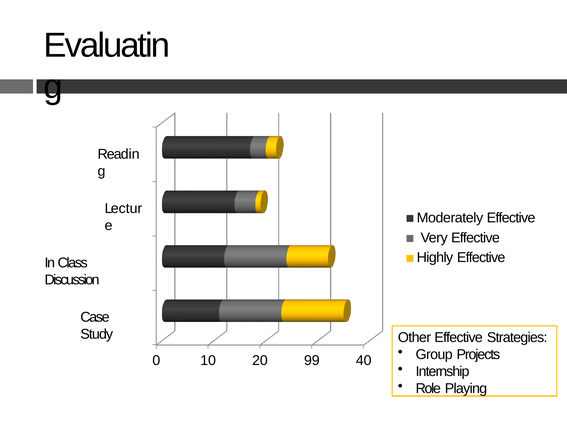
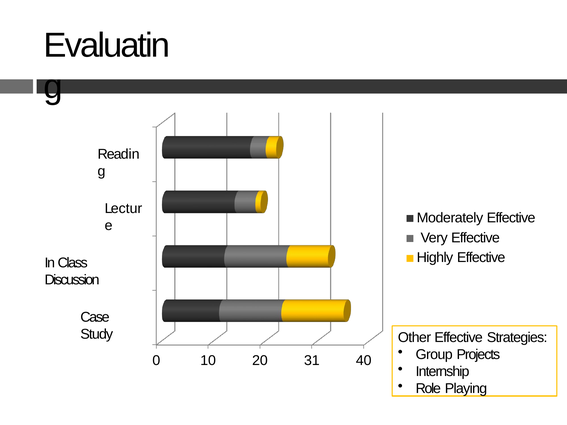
99: 99 -> 31 (312, 361)
